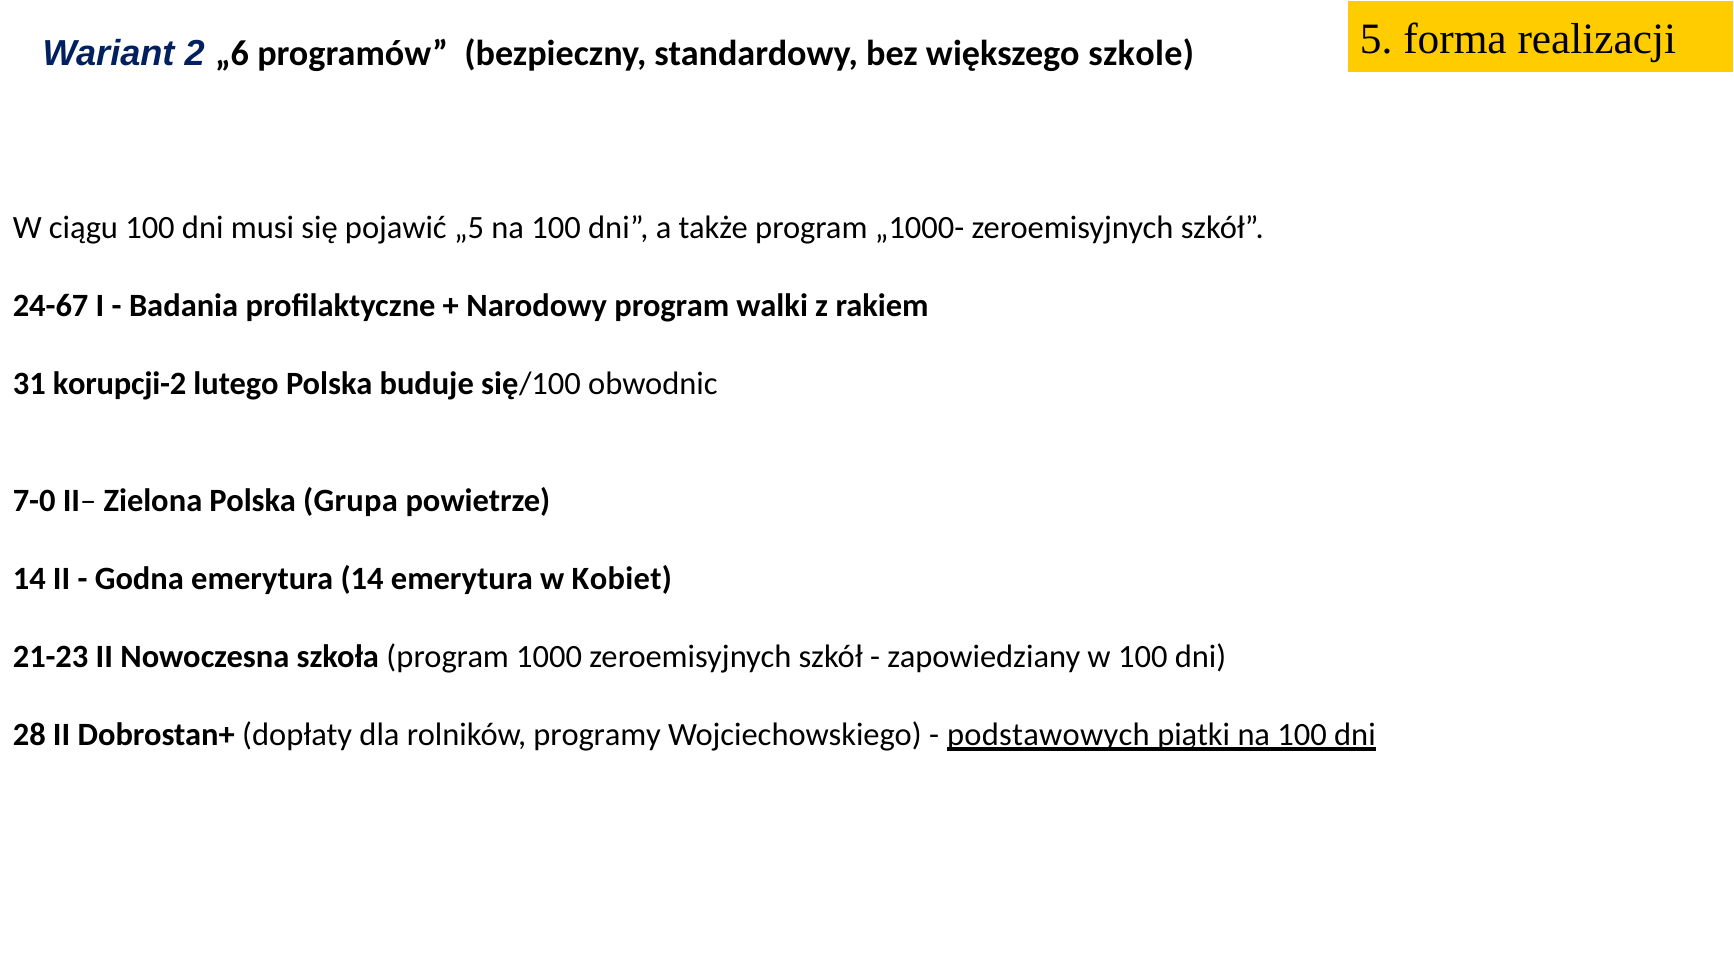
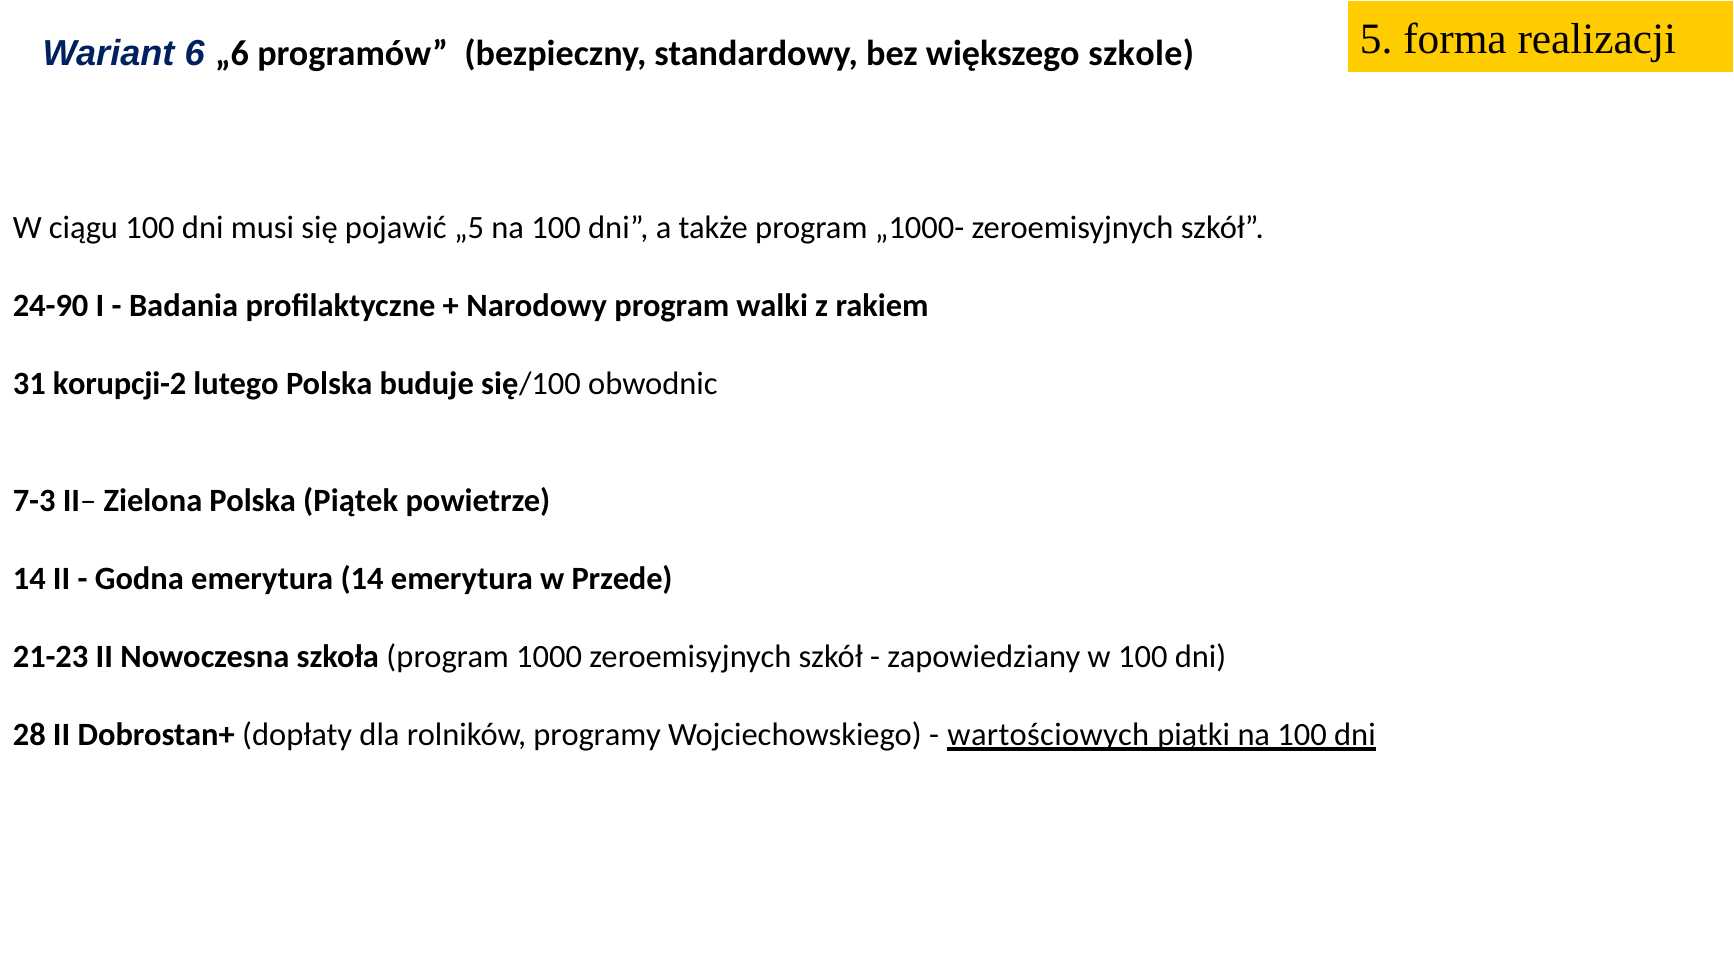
2: 2 -> 6 (195, 54)
24-67: 24-67 -> 24-90 (51, 306)
7-0: 7-0 -> 7-3 (34, 501)
Grupa: Grupa -> Piątek (351, 501)
Kobiet: Kobiet -> Przede (622, 579)
podstawowych: podstawowych -> wartościowych (1048, 735)
